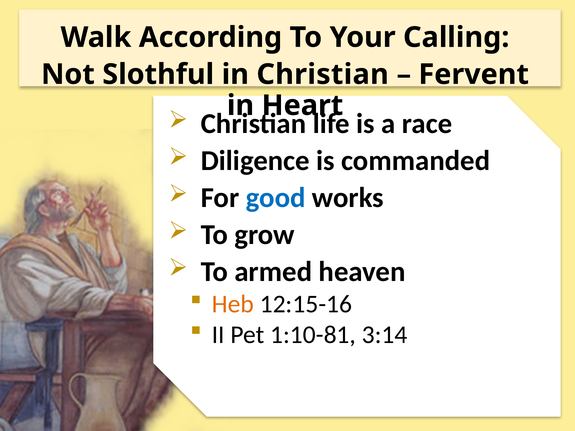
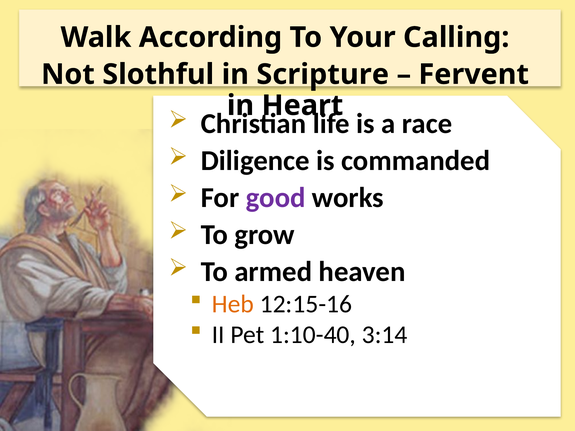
in Christian: Christian -> Scripture (323, 74)
good colour: blue -> purple (276, 198)
1:10-81: 1:10-81 -> 1:10-40 (313, 335)
